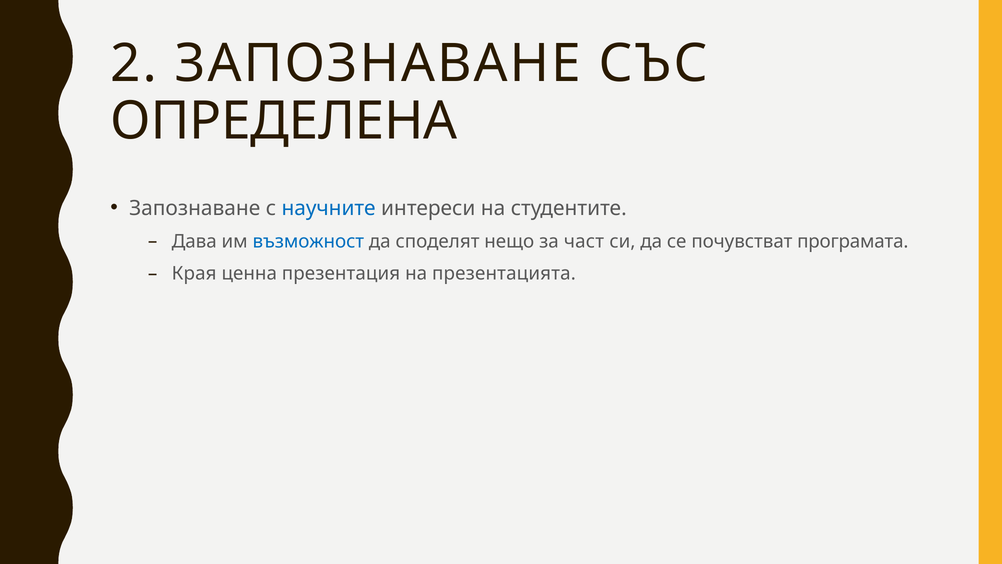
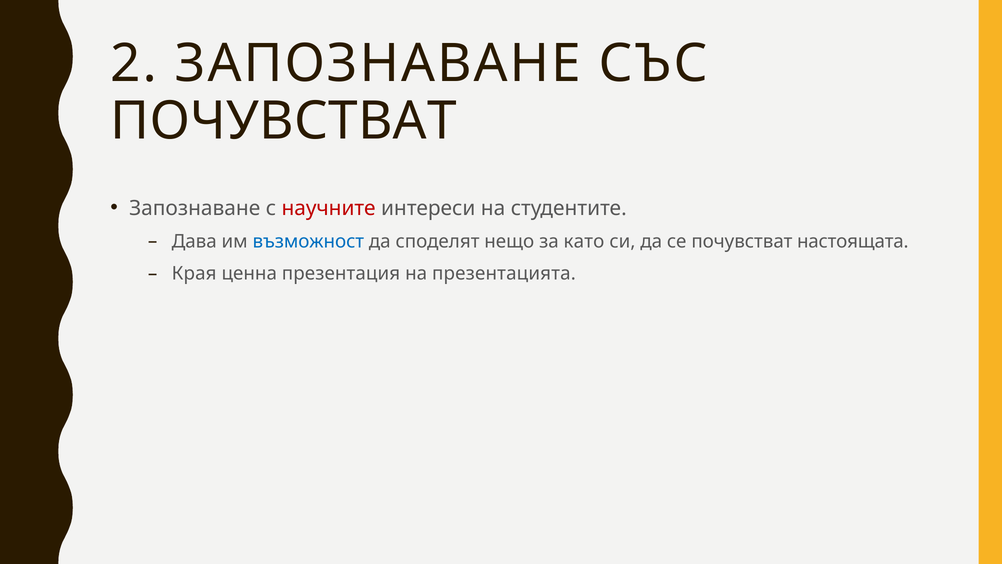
ОПРЕДЕЛЕНА: ОПРЕДЕЛЕНА -> ПОЧУВСТВАТ (284, 121)
научните colour: blue -> red (329, 208)
част: част -> като (584, 241)
програмата: програмата -> настоящата (853, 241)
